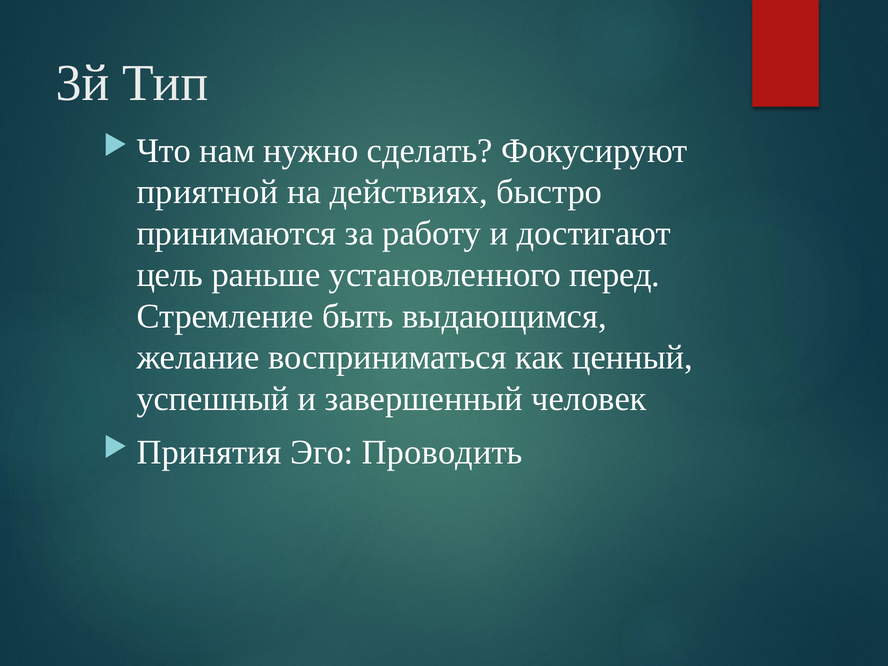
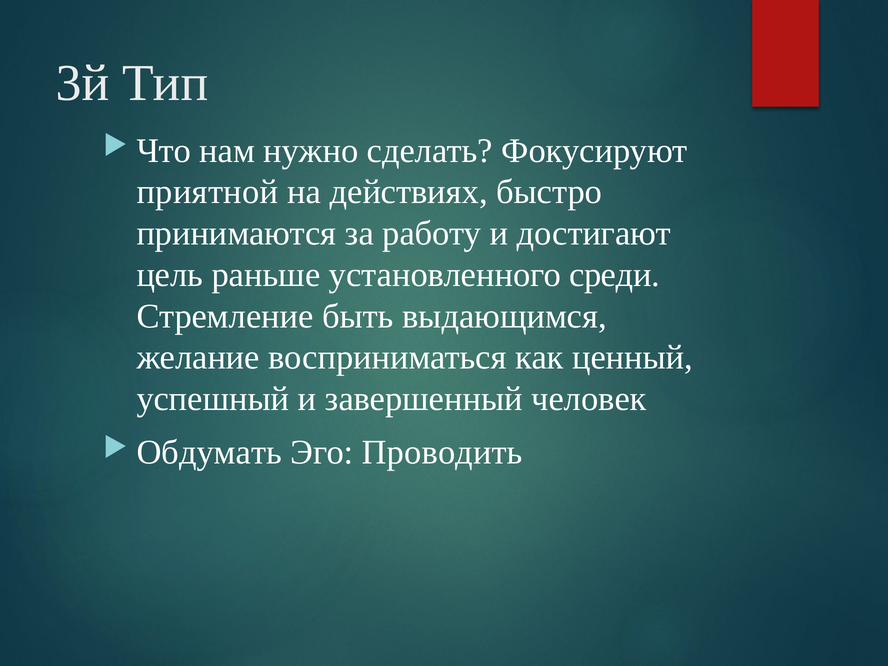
перед: перед -> среди (614, 275)
Принятия: Принятия -> Обдумать (209, 453)
